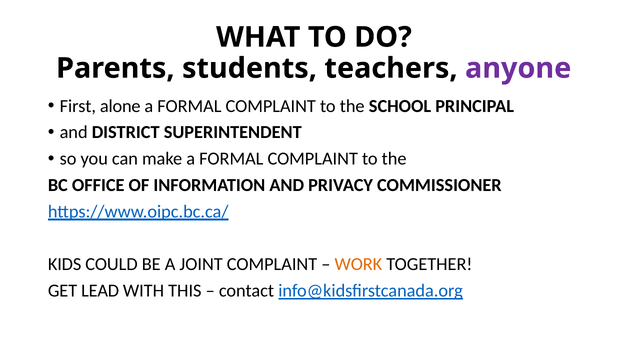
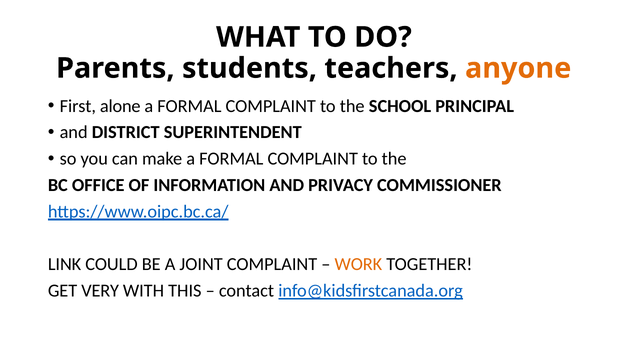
anyone colour: purple -> orange (518, 68)
KIDS: KIDS -> LINK (65, 265)
LEAD: LEAD -> VERY (100, 291)
